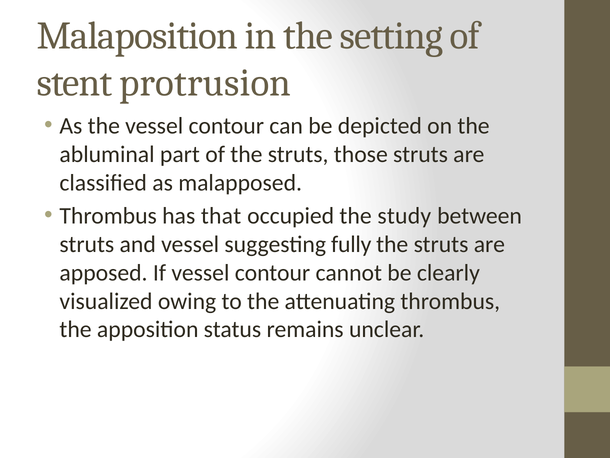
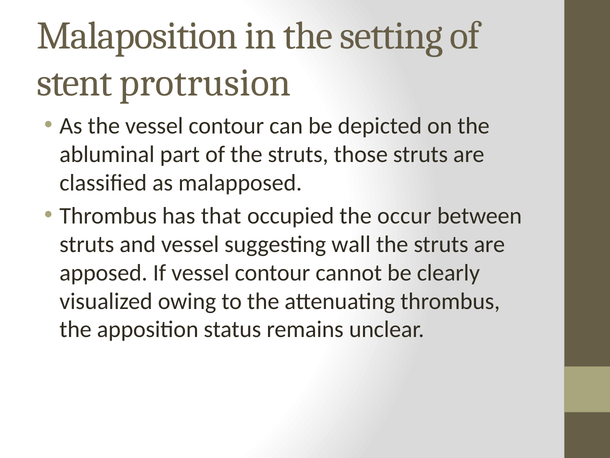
study: study -> occur (404, 216)
fully: fully -> wall (351, 244)
